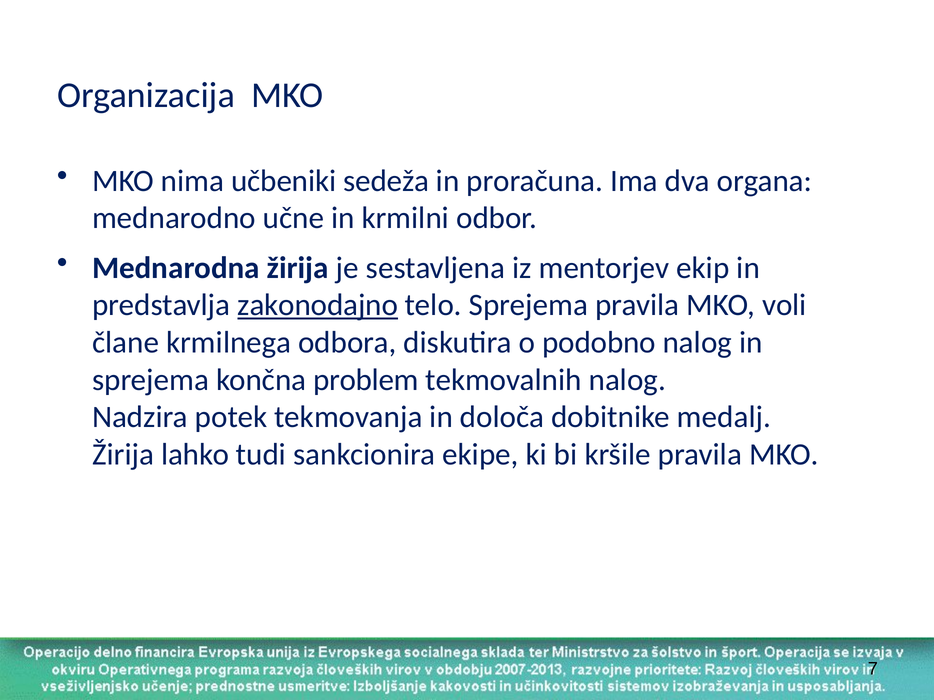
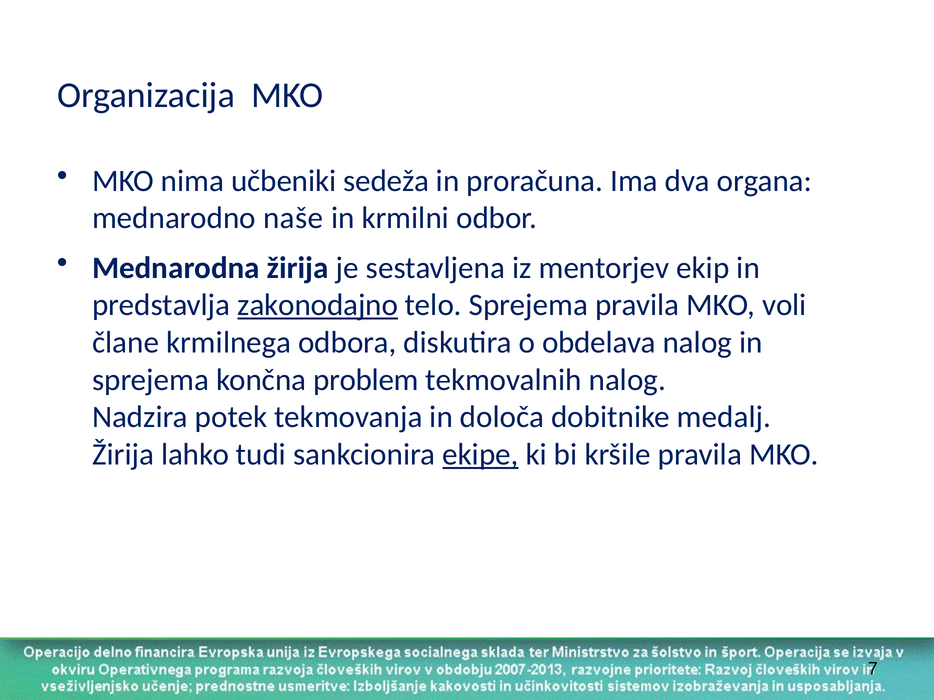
učne: učne -> naše (293, 218)
podobno: podobno -> obdelava (599, 343)
ekipe underline: none -> present (480, 455)
